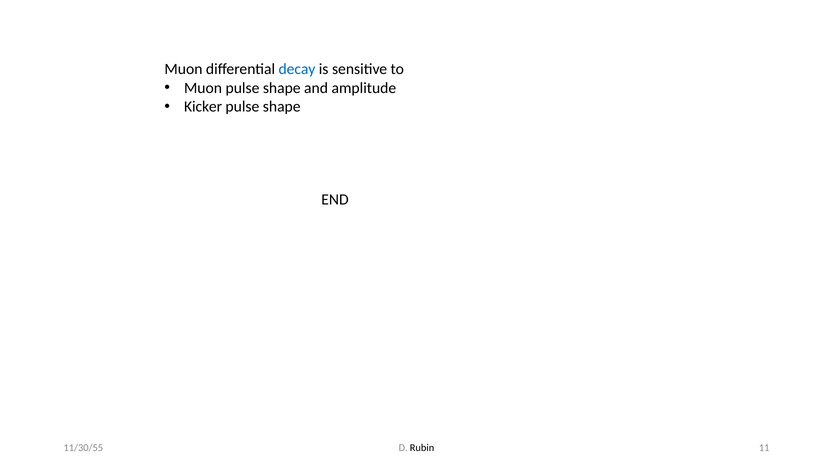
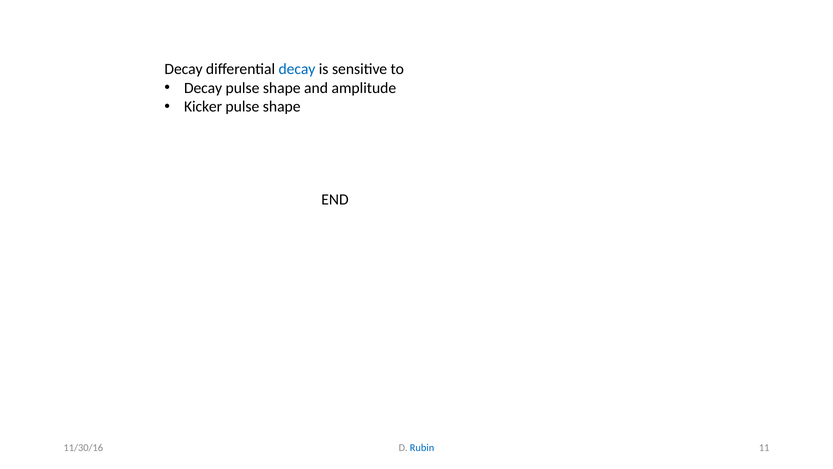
Muon: Muon -> Decay (184, 69)
Muon: Muon -> Decay (203, 88)
Rubin colour: black -> blue (422, 447)
11/30/55: 11/30/55 -> 11/30/16 (83, 447)
